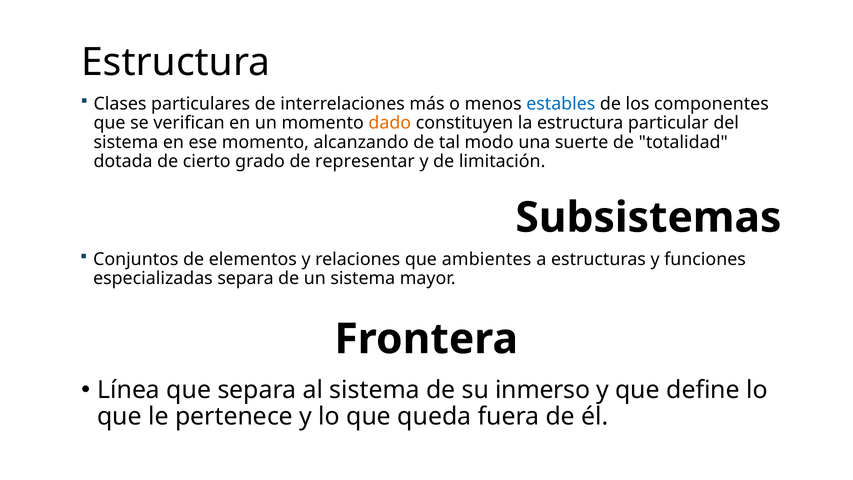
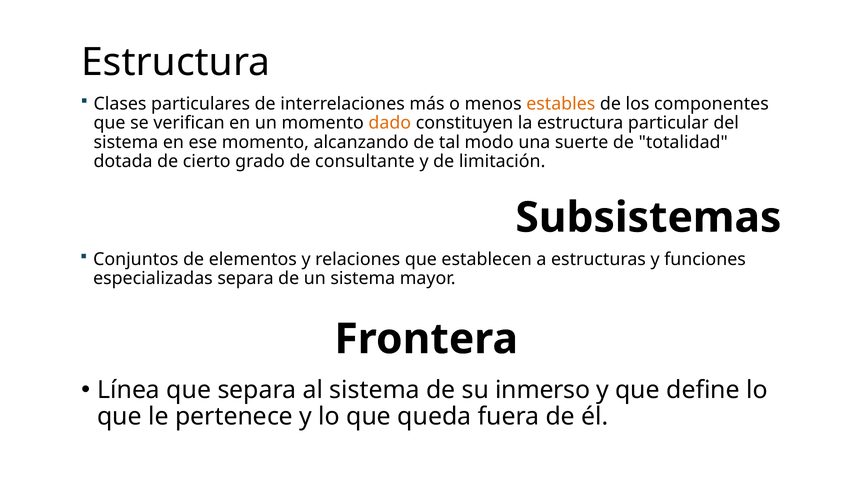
estables colour: blue -> orange (561, 104)
representar: representar -> consultante (365, 161)
ambientes: ambientes -> establecen (487, 259)
